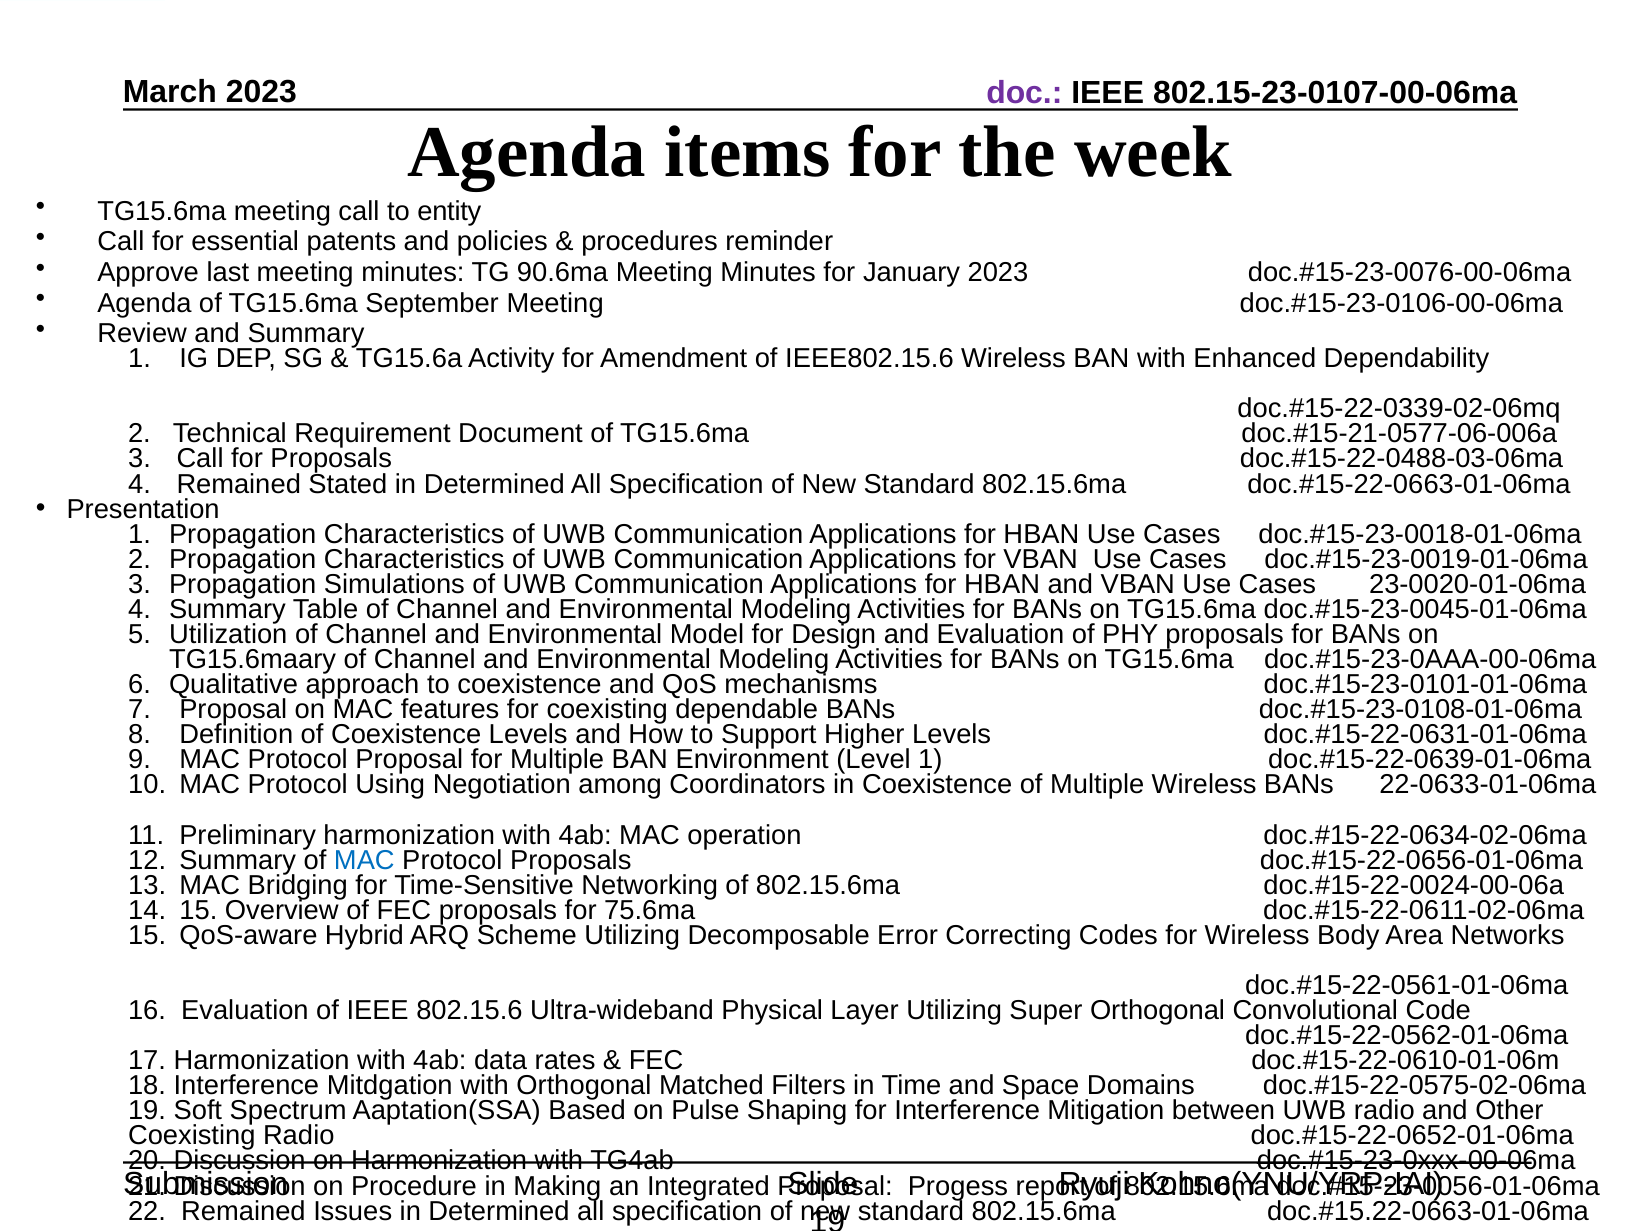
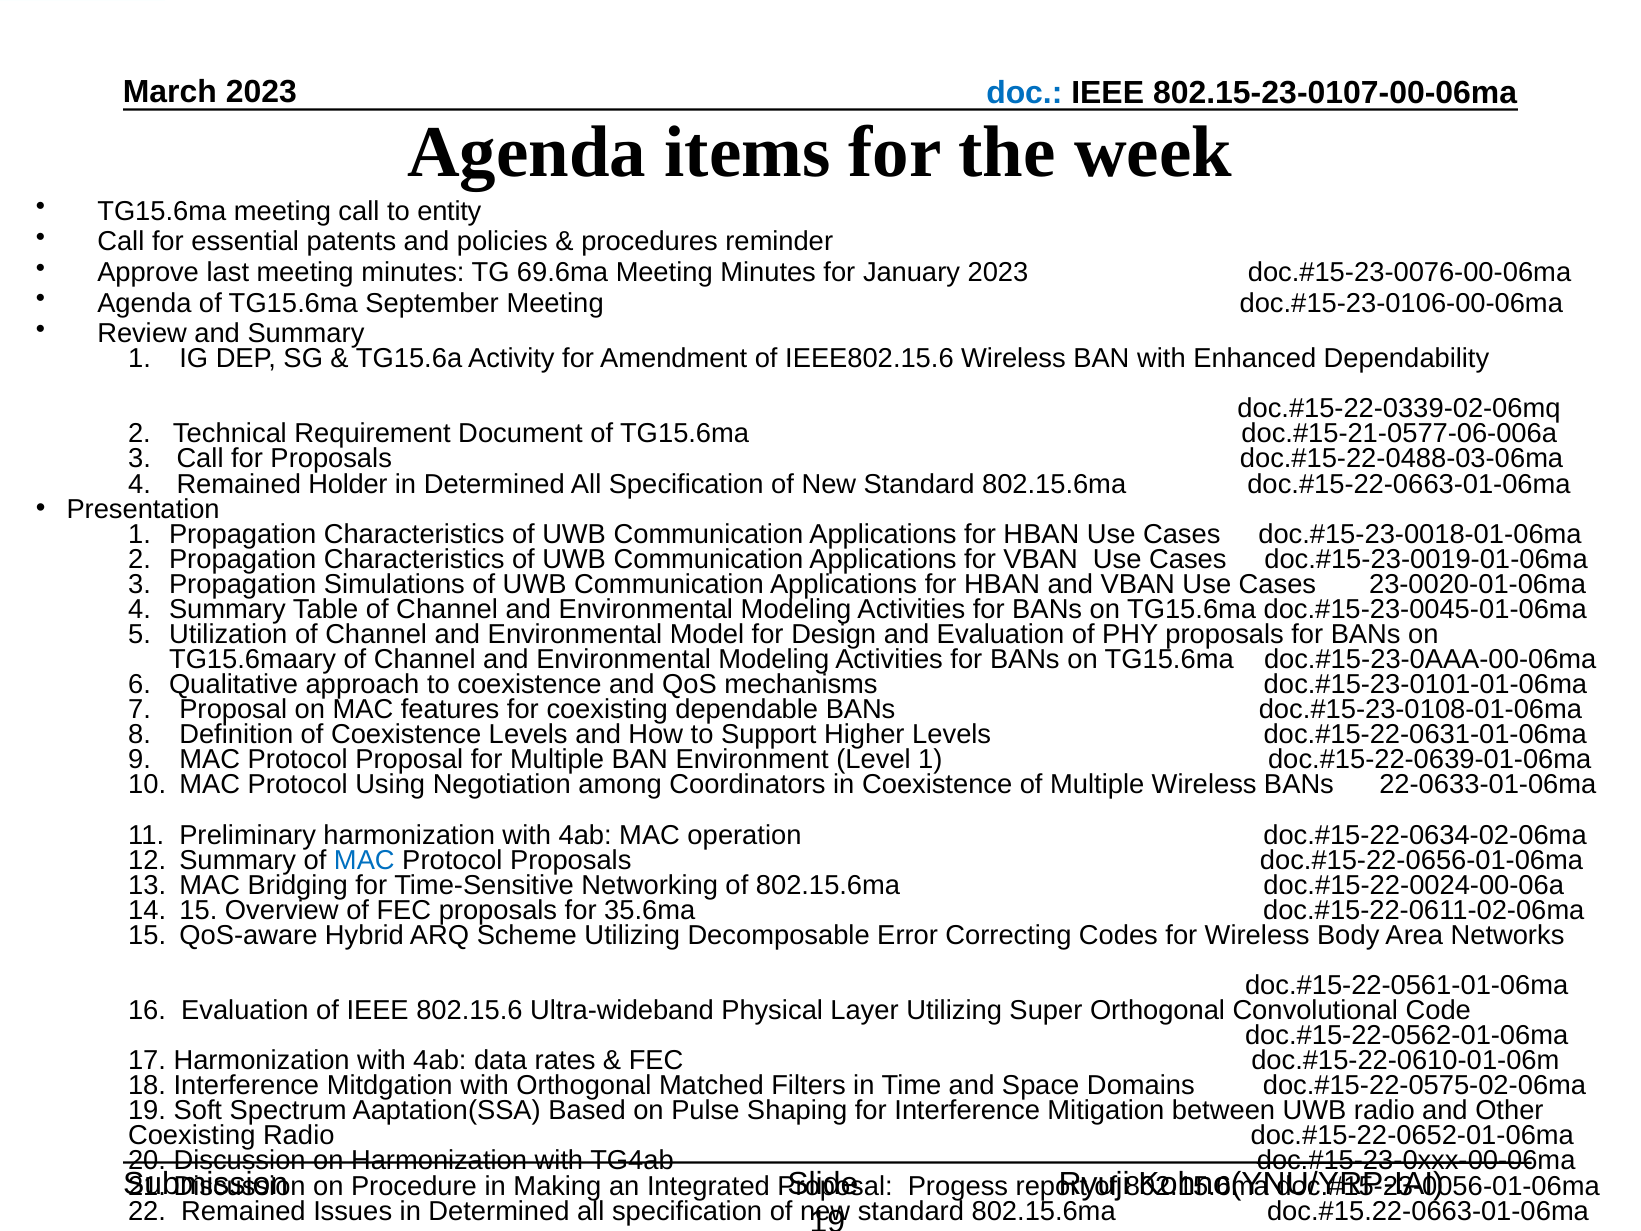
doc colour: purple -> blue (1024, 92)
90.6ma: 90.6ma -> 69.6ma (563, 272)
Stated: Stated -> Holder (348, 484)
75.6ma: 75.6ma -> 35.6ma (650, 910)
